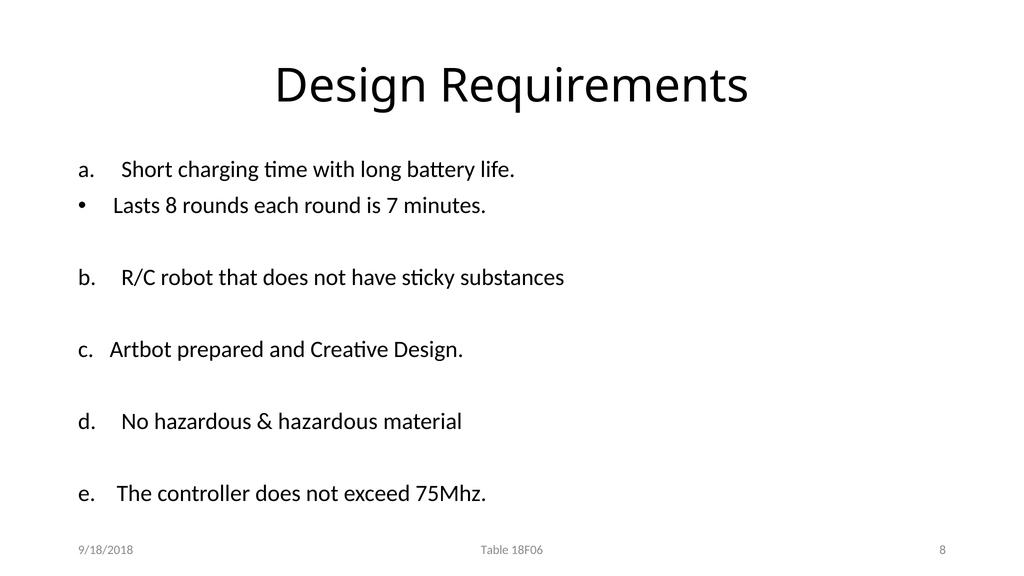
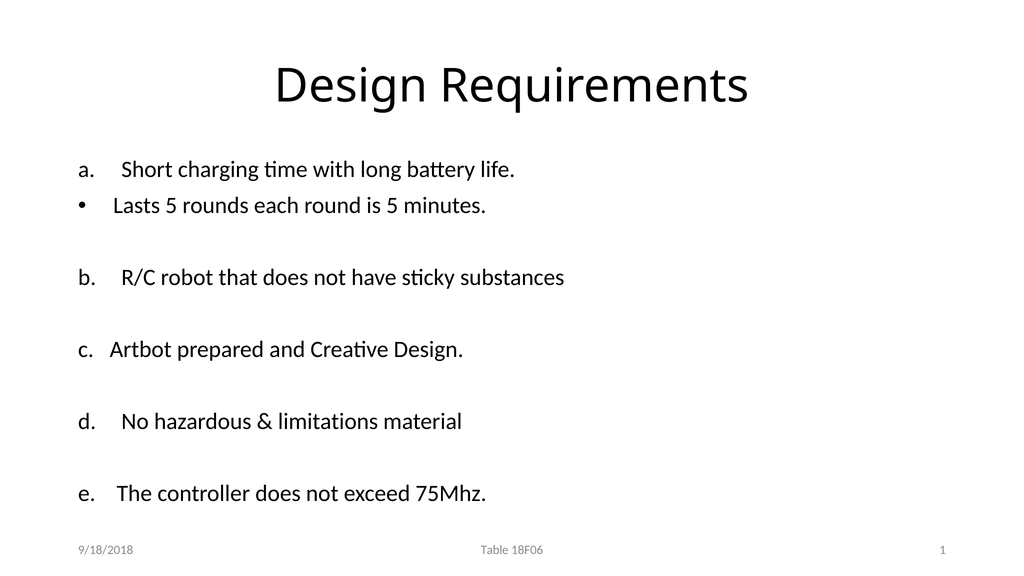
Lasts 8: 8 -> 5 (171, 206)
is 7: 7 -> 5 (392, 206)
hazardous: hazardous -> limitations (328, 422)
18F06 8: 8 -> 1 (943, 550)
